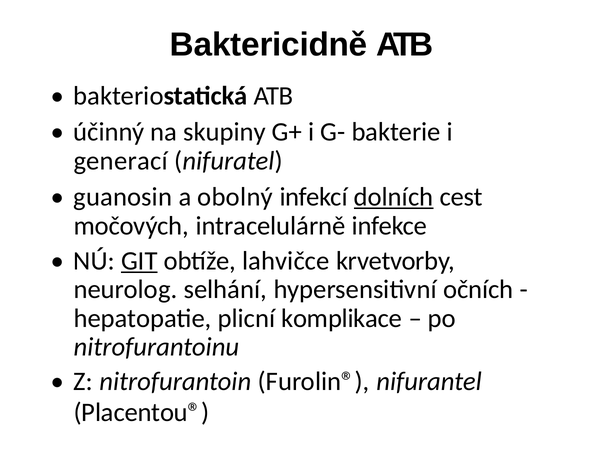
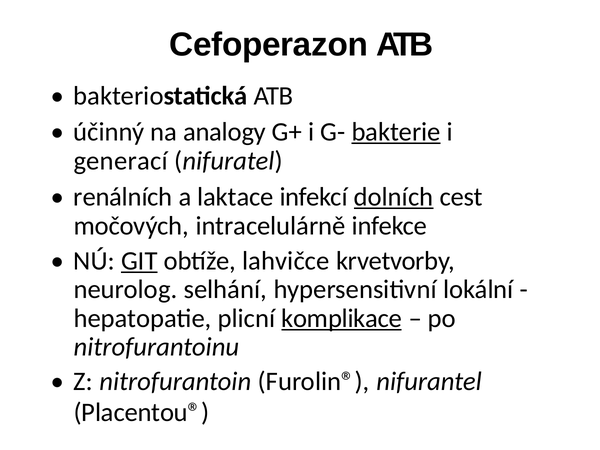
Baktericidně: Baktericidně -> Cefoperazon (269, 45)
skupiny: skupiny -> analogy (225, 132)
bakterie underline: none -> present (396, 132)
guanosin: guanosin -> renálních (123, 197)
obolný: obolný -> laktace (235, 197)
očních: očních -> lokální (478, 290)
komplikace underline: none -> present (342, 318)
